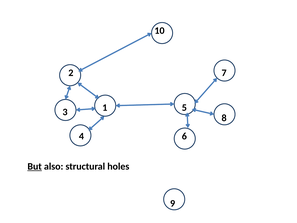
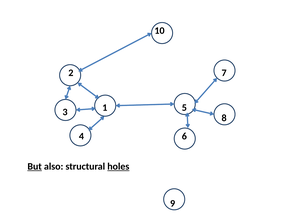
holes underline: none -> present (118, 166)
